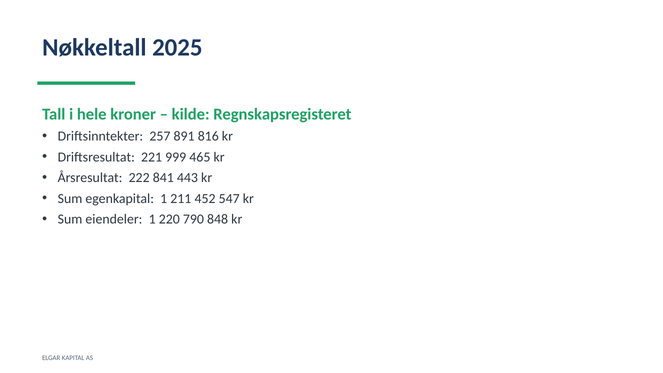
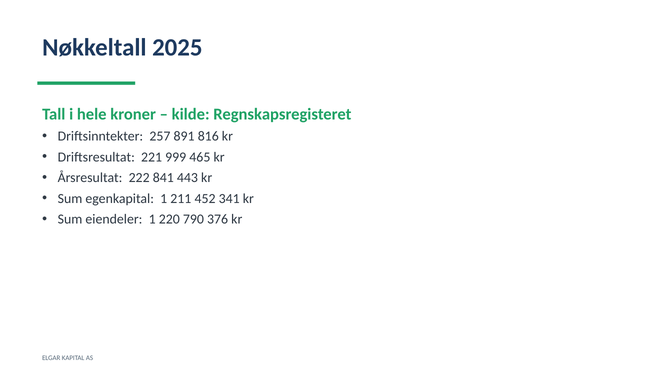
547: 547 -> 341 (229, 199)
848: 848 -> 376 (218, 219)
